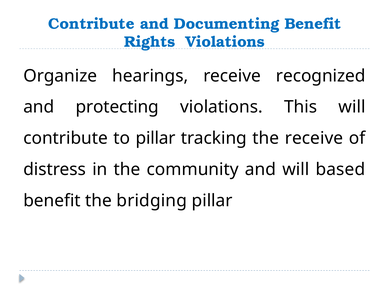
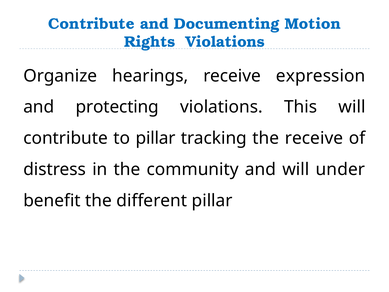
Documenting Benefit: Benefit -> Motion (313, 24)
recognized: recognized -> expression (321, 76)
based: based -> under (340, 169)
bridging: bridging -> different (152, 200)
